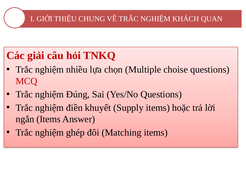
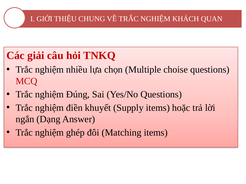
ngắn Items: Items -> Dạng (49, 119)
